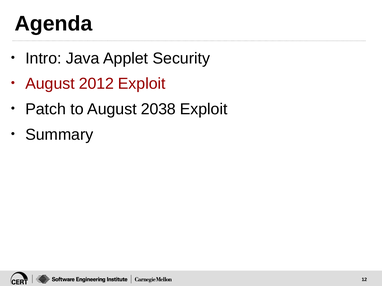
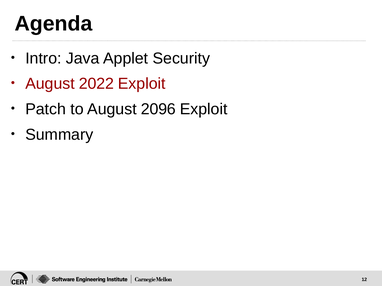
2012: 2012 -> 2022 (96, 84)
2038: 2038 -> 2096 (158, 109)
